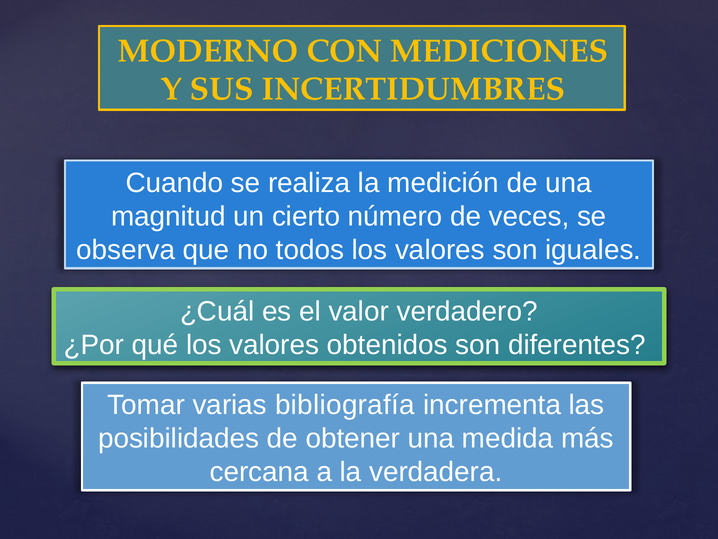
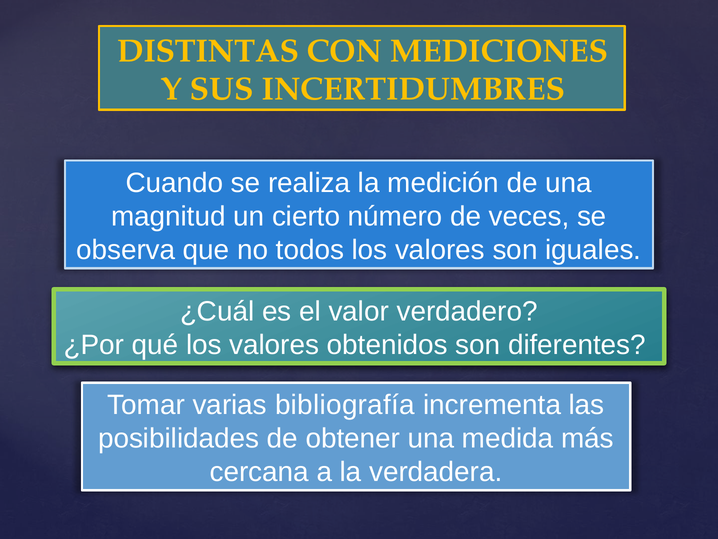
MODERNO: MODERNO -> DISTINTAS (208, 51)
